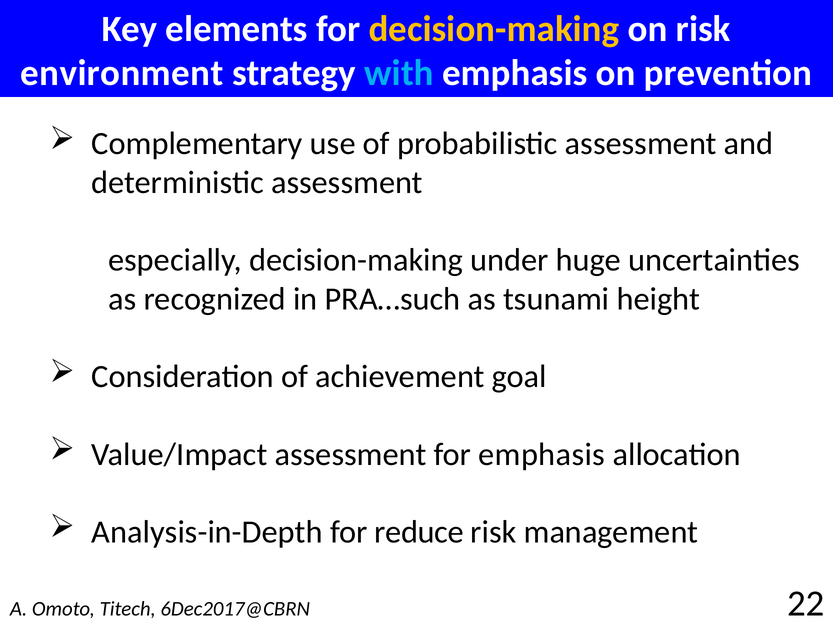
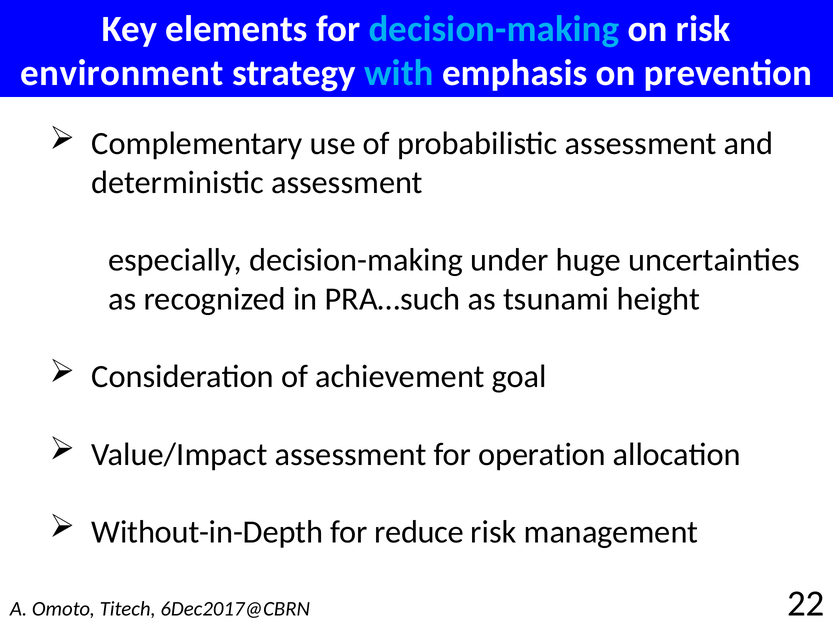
decision-making colour: yellow -> light blue (494, 29)
for emphasis: emphasis -> operation (542, 455)
Analysis-in-Depth: Analysis-in-Depth -> Without-in-Depth (207, 533)
